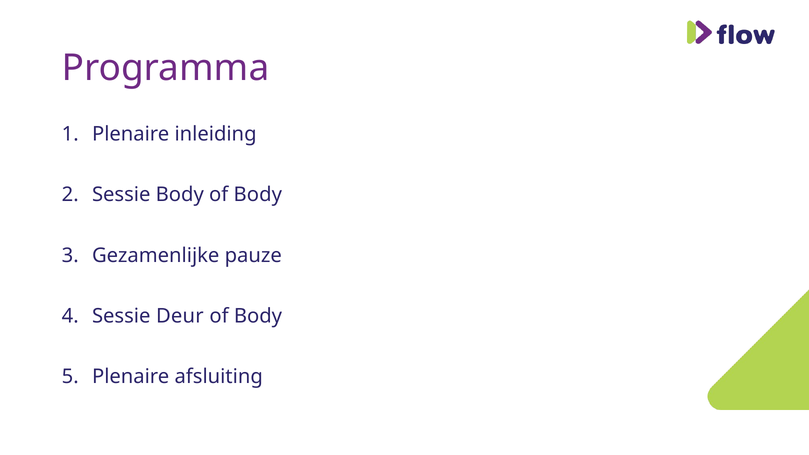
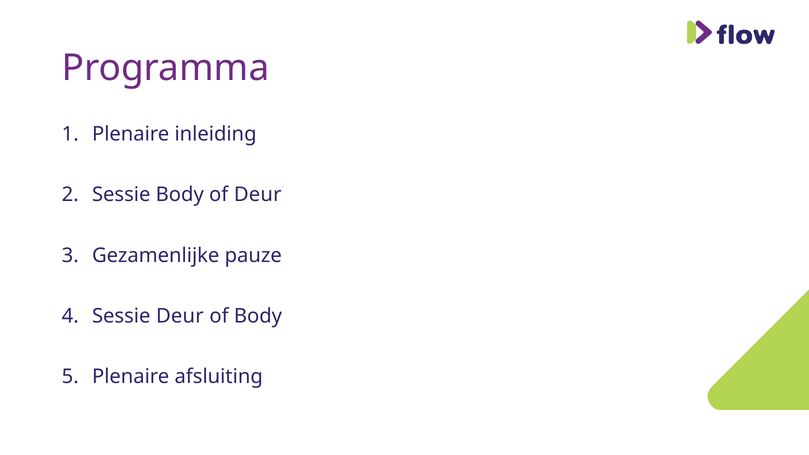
Body of Body: Body -> Deur (258, 195)
